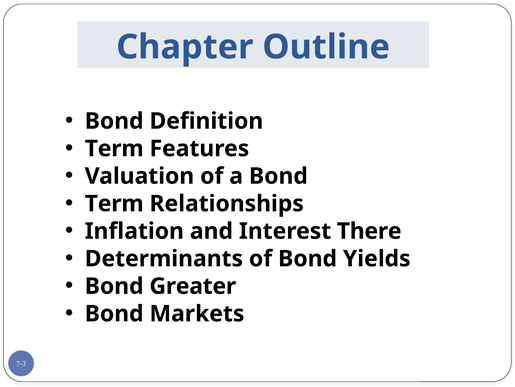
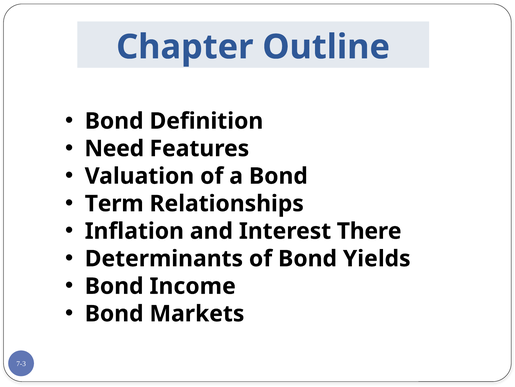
Term: Term -> Need (114, 148)
Greater: Greater -> Income (193, 286)
